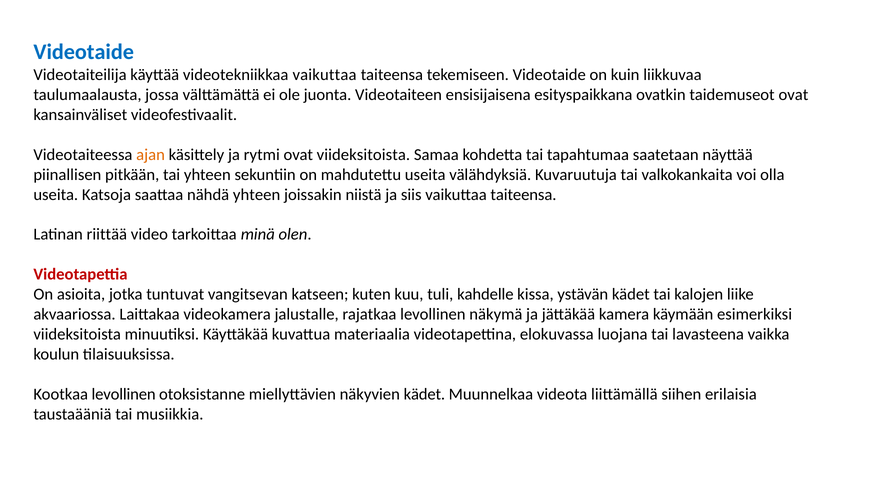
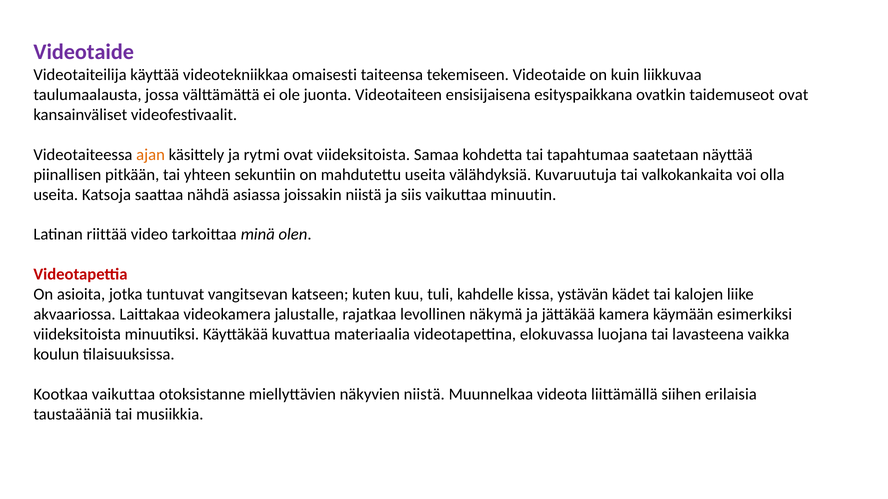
Videotaide colour: blue -> purple (84, 52)
videotekniikkaa vaikuttaa: vaikuttaa -> omaisesti (325, 75)
nähdä yhteen: yhteen -> asiassa (257, 195)
siis vaikuttaa taiteensa: taiteensa -> minuutin (523, 195)
Kootkaa levollinen: levollinen -> vaikuttaa (123, 395)
näkyvien kädet: kädet -> niistä (424, 395)
